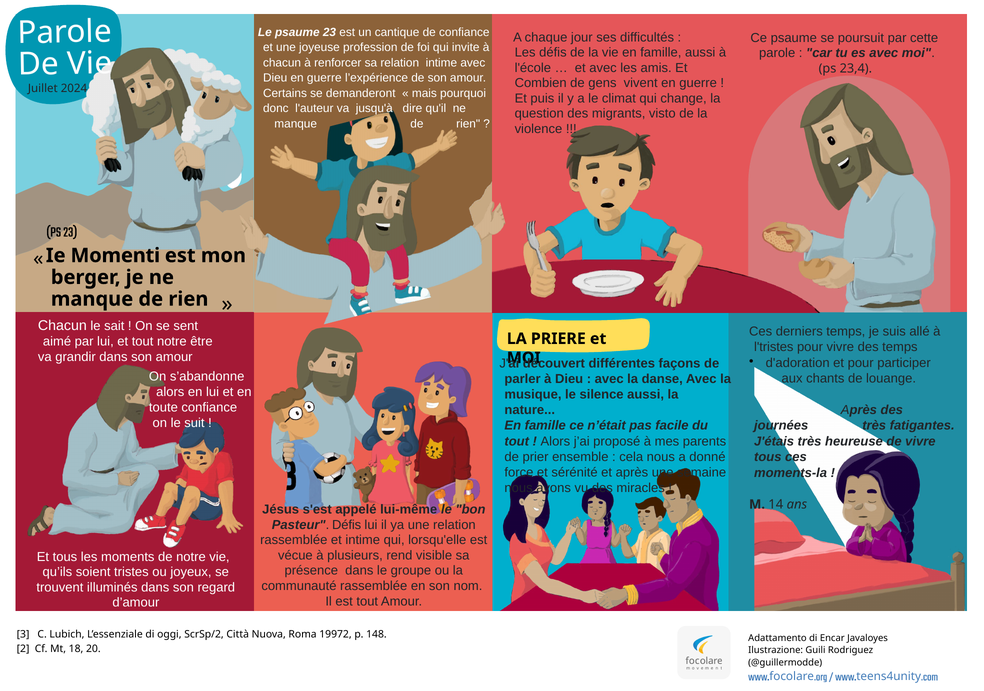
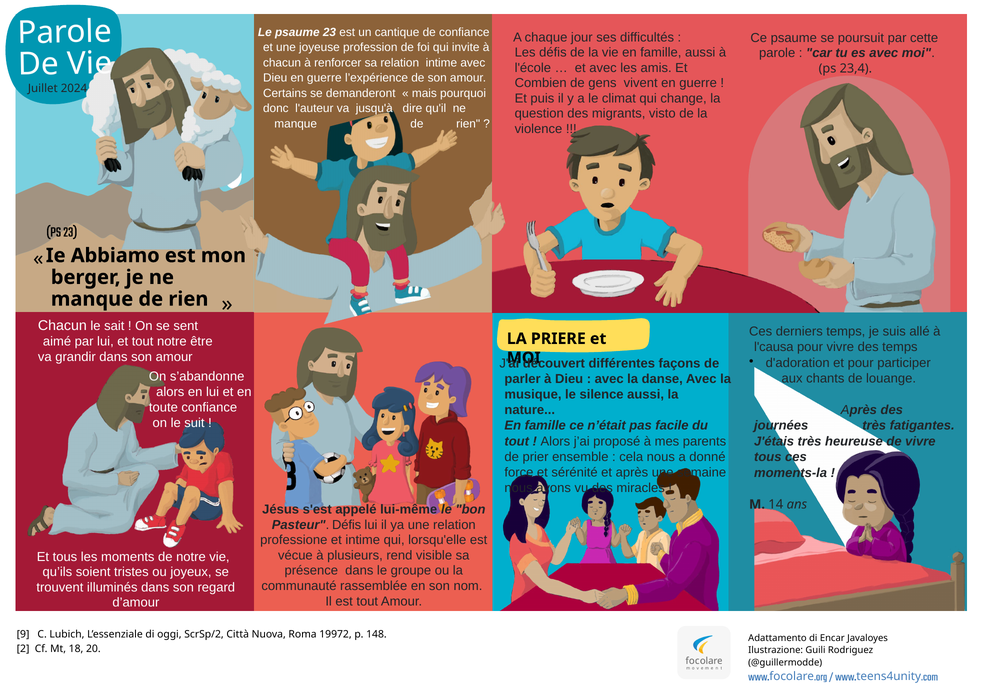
Momenti: Momenti -> Abbiamo (115, 256)
l'tristes: l'tristes -> l'causa (774, 347)
rassemblée: rassemblée -> professione (294, 540)
3: 3 -> 9 (23, 635)
